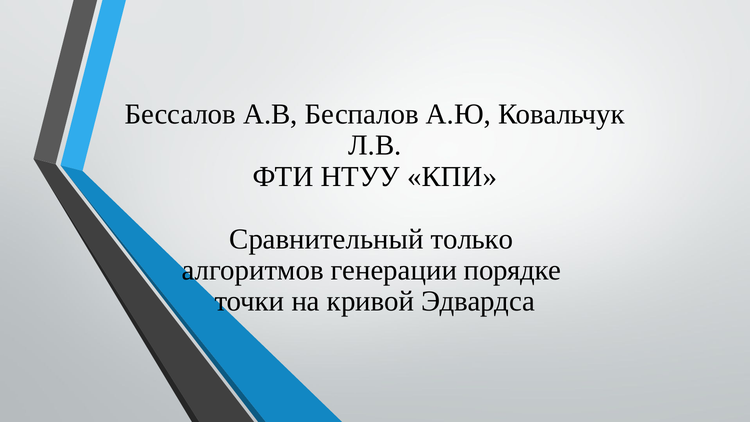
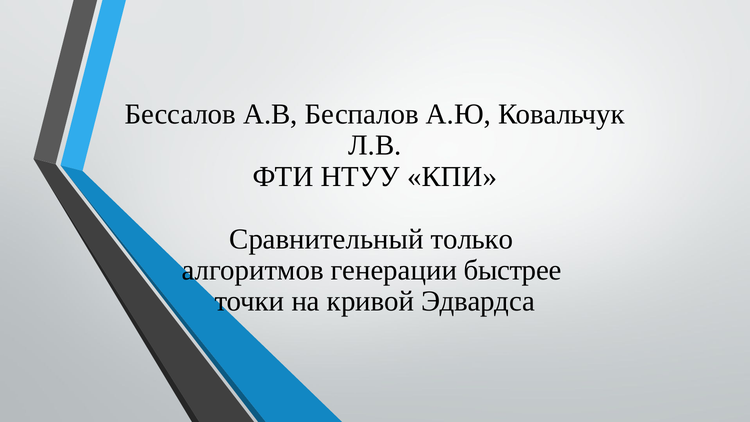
порядке: порядке -> быстрее (513, 270)
